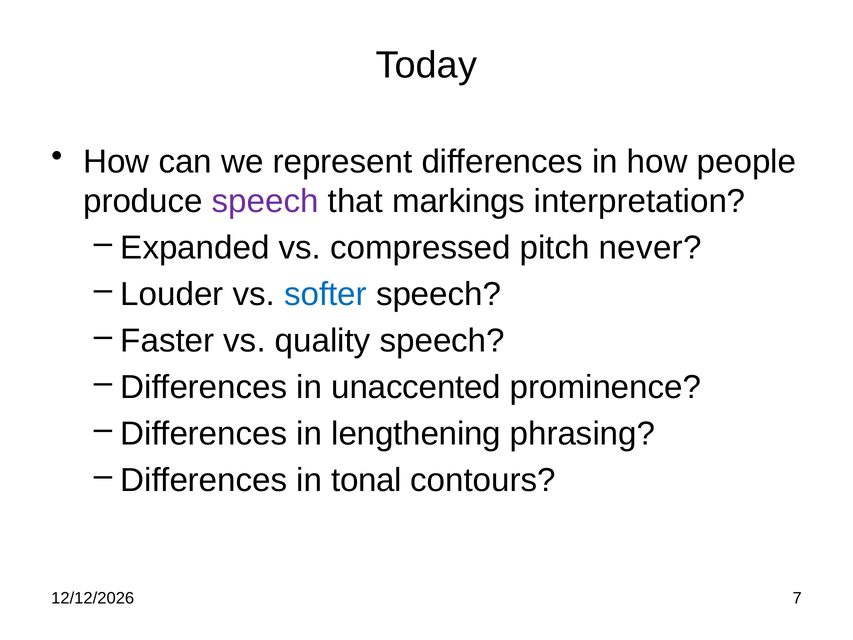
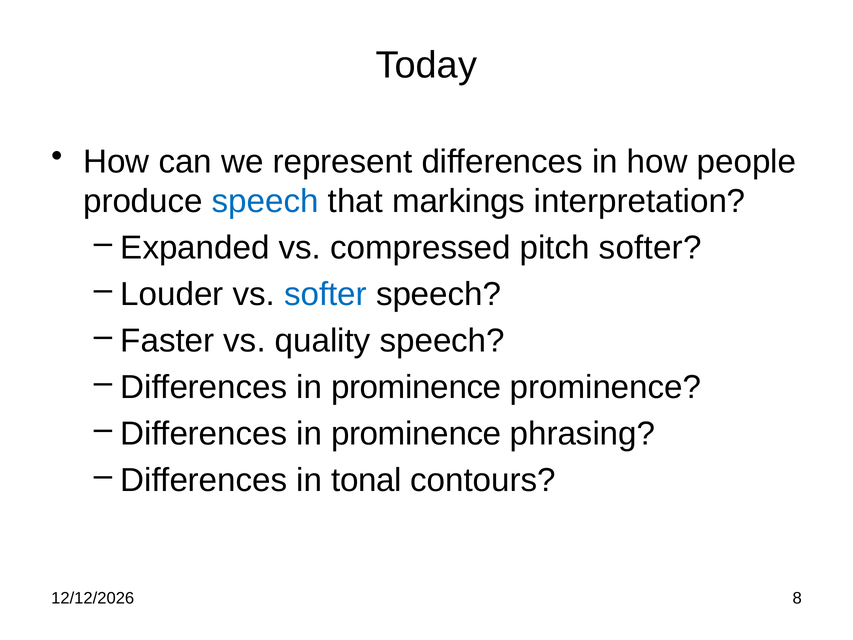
speech colour: purple -> blue (265, 201)
pitch never: never -> softer (650, 248)
unaccented: unaccented -> prominence (416, 387)
lengthening: lengthening -> prominence (416, 434)
7: 7 -> 8 (797, 598)
